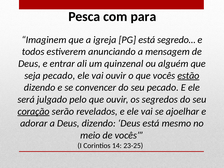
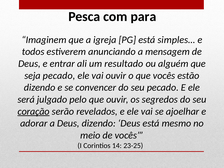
segredo…: segredo… -> simples… (176, 40)
quinzenal: quinzenal -> resultado (124, 64)
estão underline: present -> none (188, 76)
